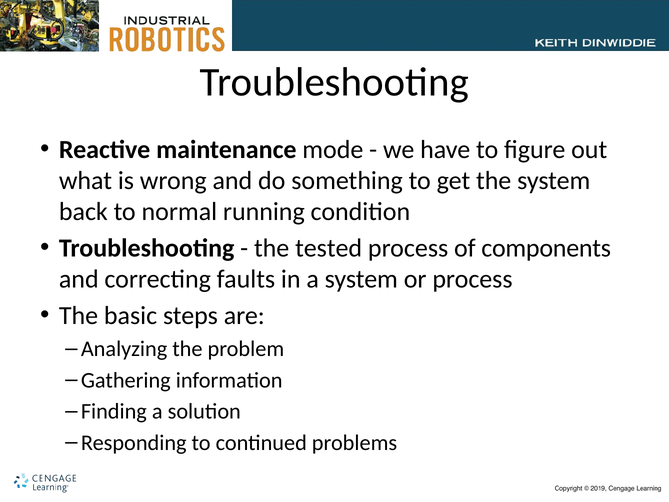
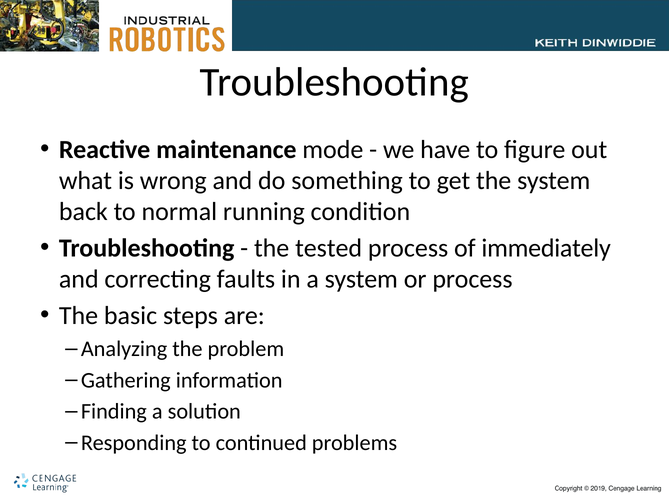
components: components -> immediately (546, 248)
